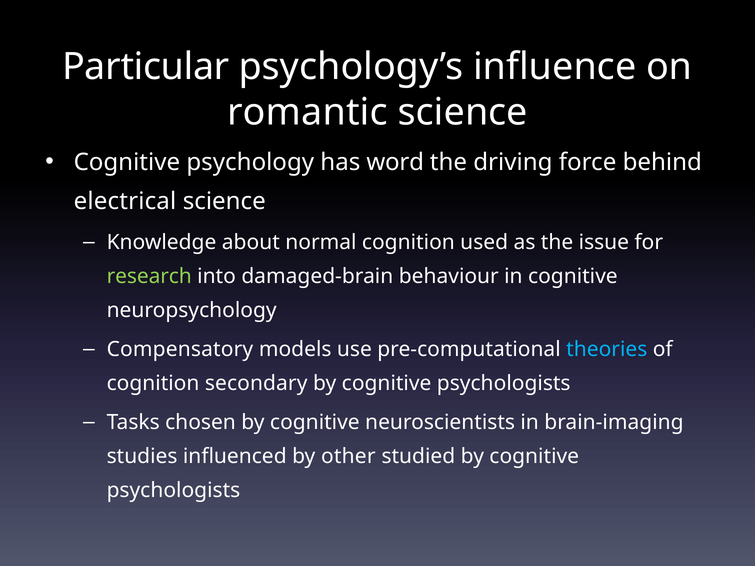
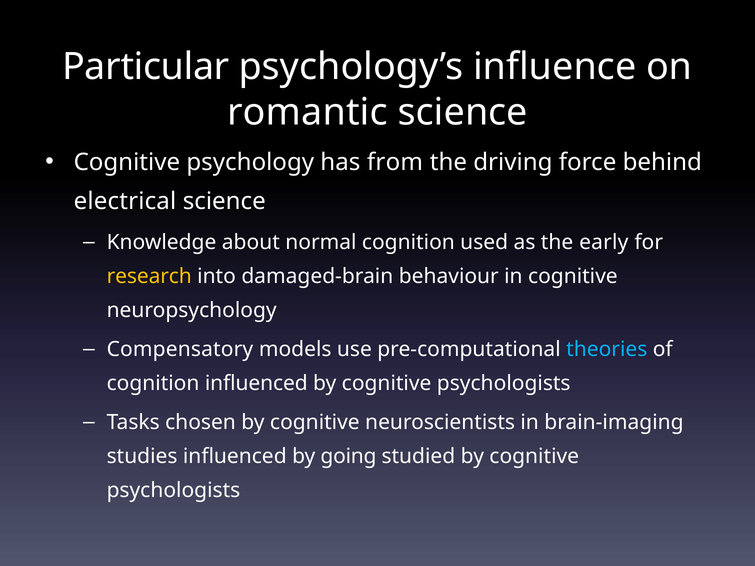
word: word -> from (395, 162)
issue: issue -> early (604, 242)
research colour: light green -> yellow (149, 276)
cognition secondary: secondary -> influenced (256, 383)
other: other -> going (349, 457)
